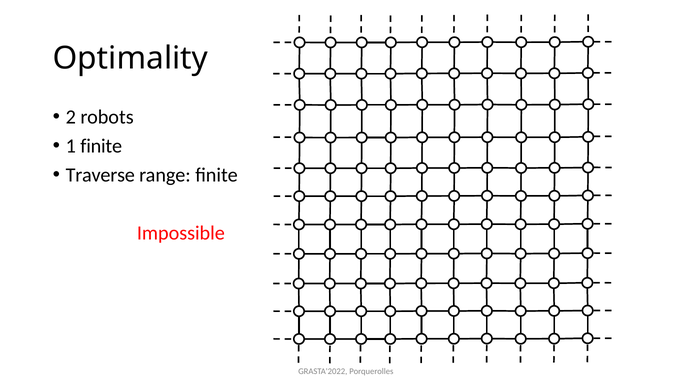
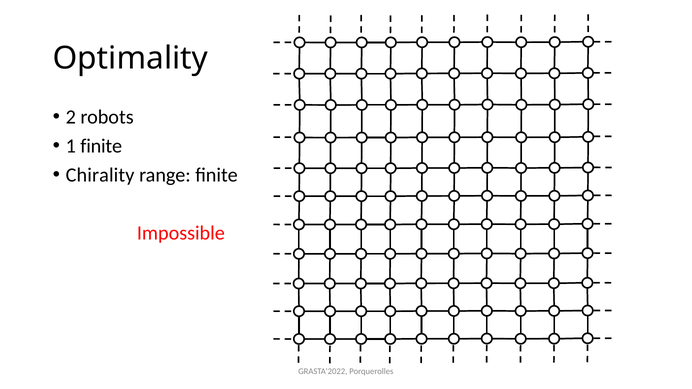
Traverse: Traverse -> Chirality (100, 175)
